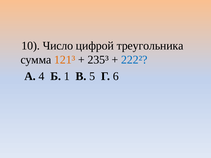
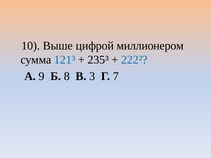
Число: Число -> Выше (58, 46)
треугольника: треугольника -> миллионером (150, 46)
121³ colour: orange -> blue (65, 60)
4: 4 -> 9 (42, 76)
1: 1 -> 8 (67, 76)
5: 5 -> 3 (92, 76)
6: 6 -> 7 (116, 76)
